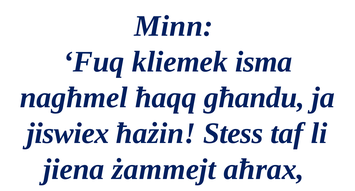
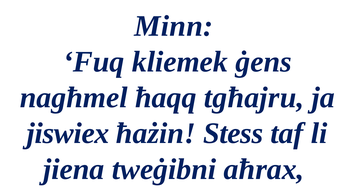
isma: isma -> ġens (264, 62)
għandu: għandu -> tgħajru (254, 98)
żammejt: żammejt -> tweġibni (164, 169)
